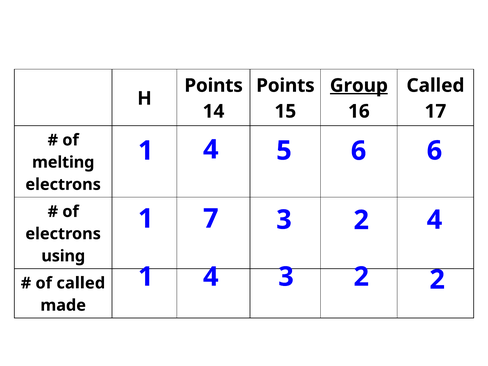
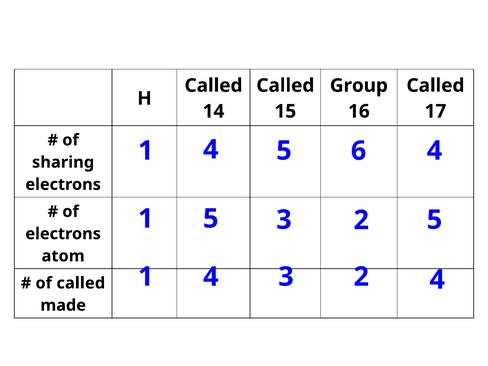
Points: Points -> Called (214, 86)
Points: Points -> Called (285, 86)
Group underline: present -> none (359, 86)
6 6: 6 -> 4 (434, 151)
melting: melting -> sharing (63, 162)
1 7: 7 -> 5 (211, 219)
2 4: 4 -> 5 (434, 220)
using: using -> atom (63, 256)
2 2: 2 -> 4 (437, 280)
